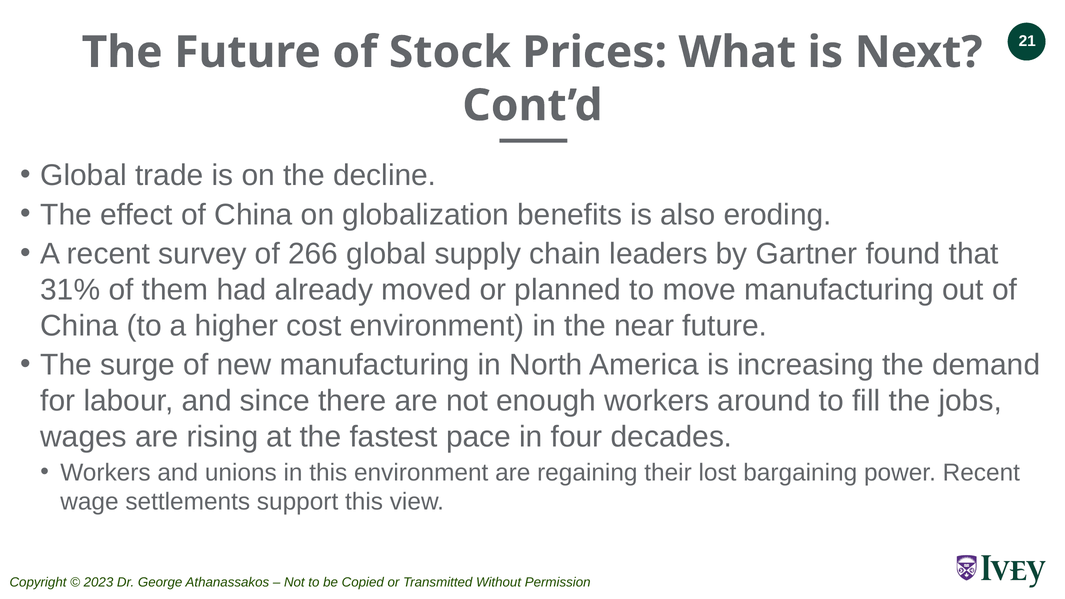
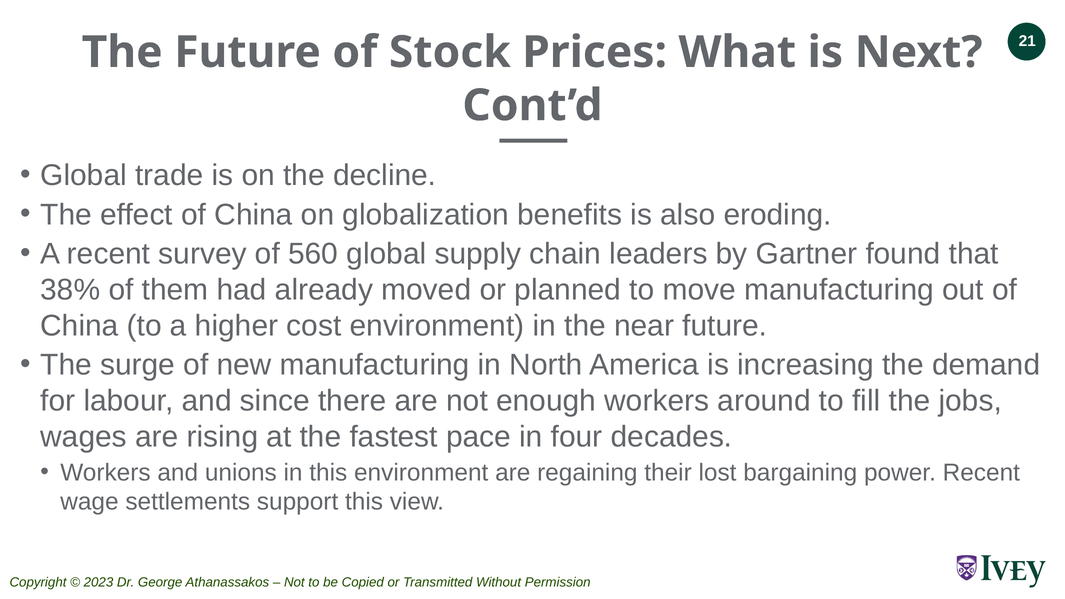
266: 266 -> 560 (313, 254)
31%: 31% -> 38% (70, 290)
